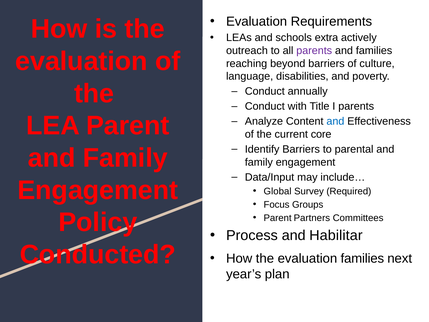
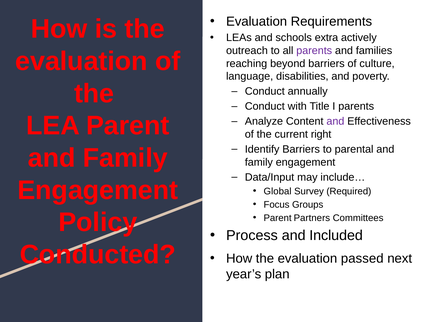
and colour: blue -> purple (335, 121)
core: core -> right (321, 134)
Habilitar: Habilitar -> Included (336, 235)
evaluation families: families -> passed (362, 258)
